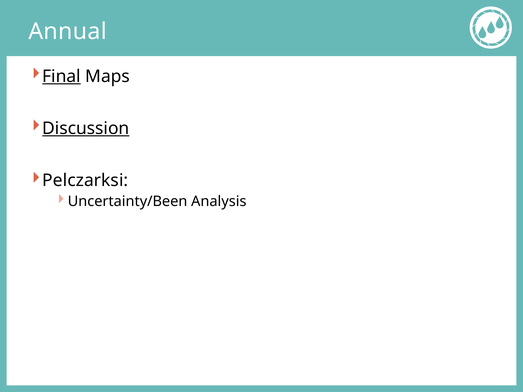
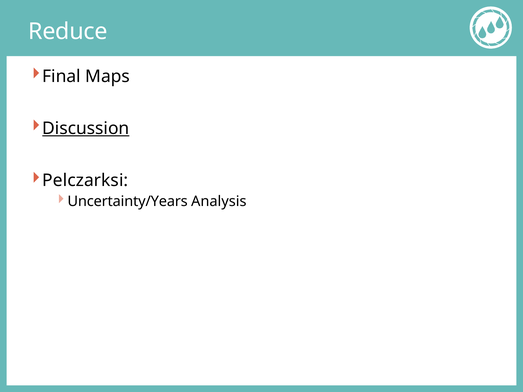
Annual: Annual -> Reduce (68, 31)
Final underline: present -> none (62, 76)
Uncertainty/Been: Uncertainty/Been -> Uncertainty/Years (128, 202)
